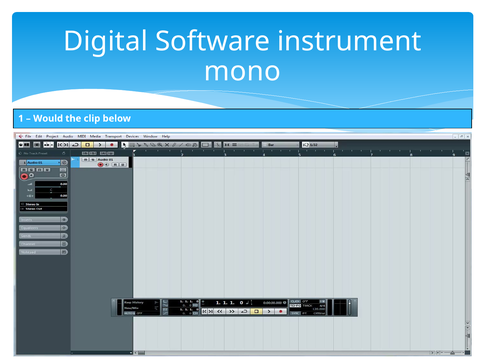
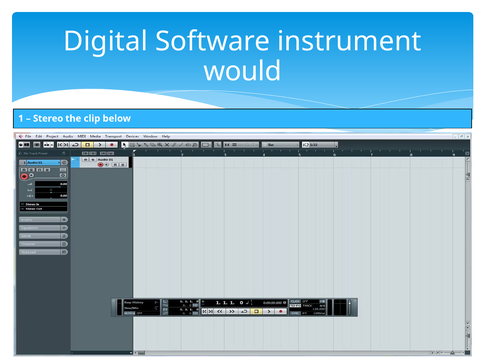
mono: mono -> would (243, 72)
Would: Would -> Stereo (48, 119)
